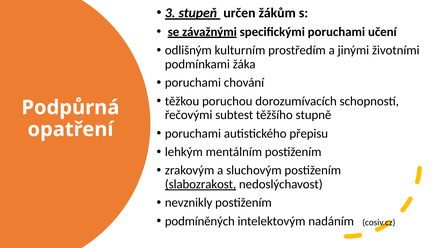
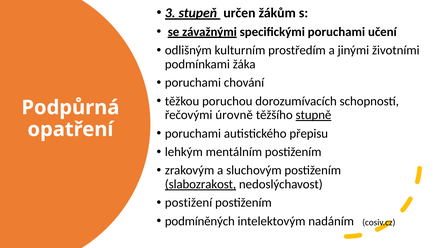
subtest: subtest -> úrovně (234, 115)
stupně underline: none -> present (313, 115)
nevznikly: nevznikly -> postižení (189, 202)
